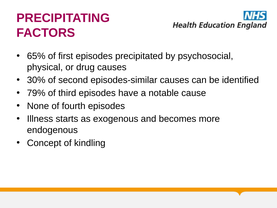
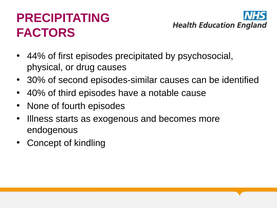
65%: 65% -> 44% (36, 56)
79%: 79% -> 40% (36, 93)
